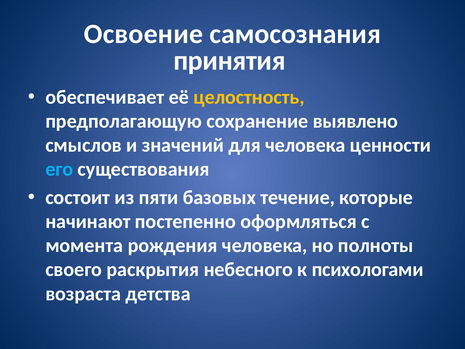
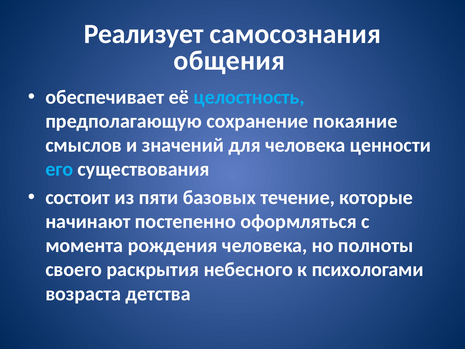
Освоение: Освоение -> Реализует (144, 34)
принятия: принятия -> общения (229, 61)
целостность colour: yellow -> light blue (249, 97)
выявлено: выявлено -> покаяние (355, 121)
